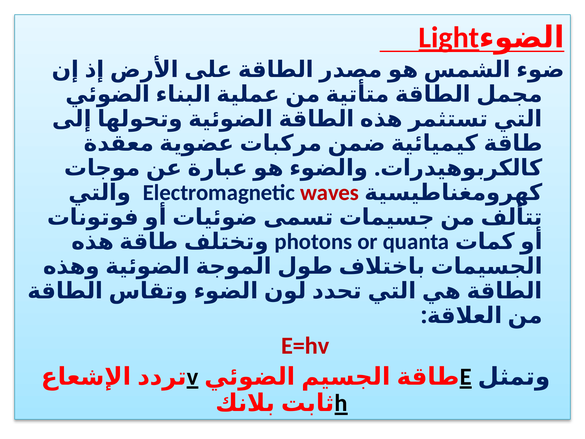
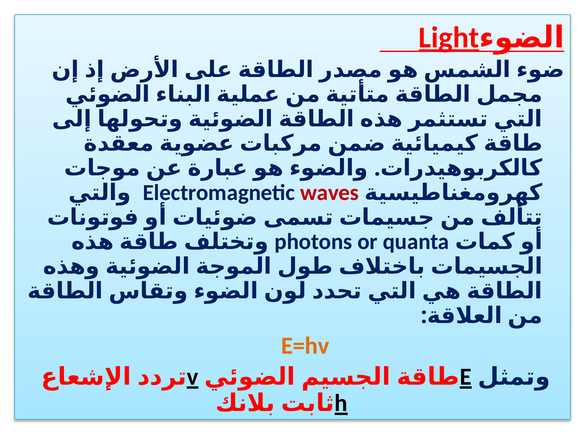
E=hv colour: red -> orange (305, 346)
